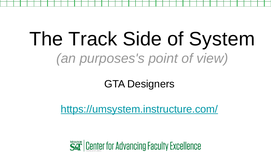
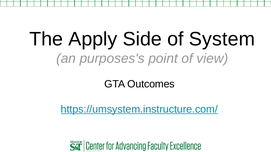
Track: Track -> Apply (93, 39)
Designers: Designers -> Outcomes (151, 84)
